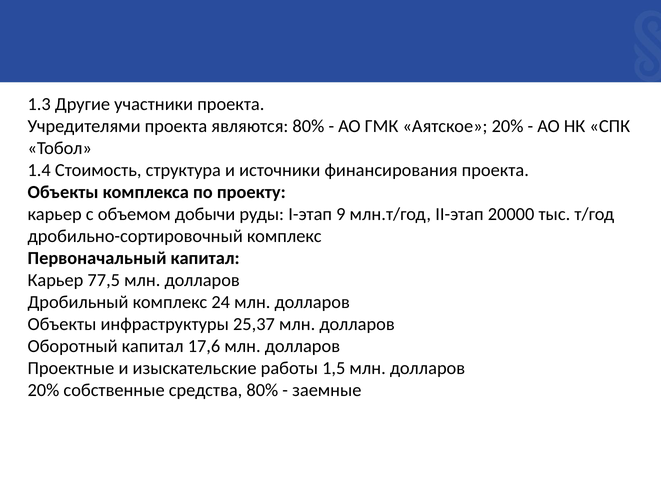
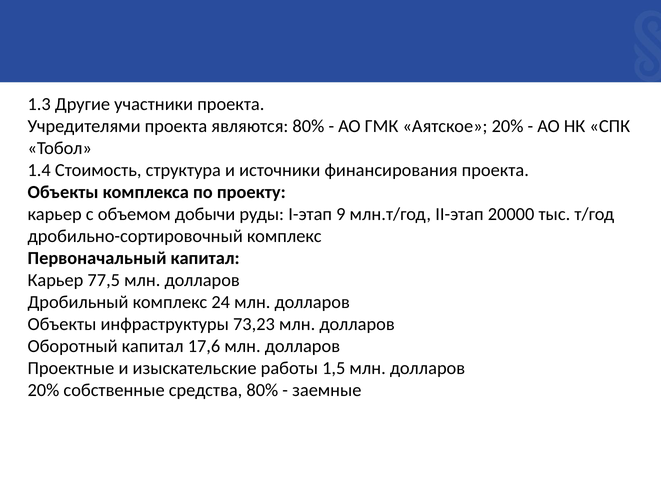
25,37: 25,37 -> 73,23 (254, 325)
